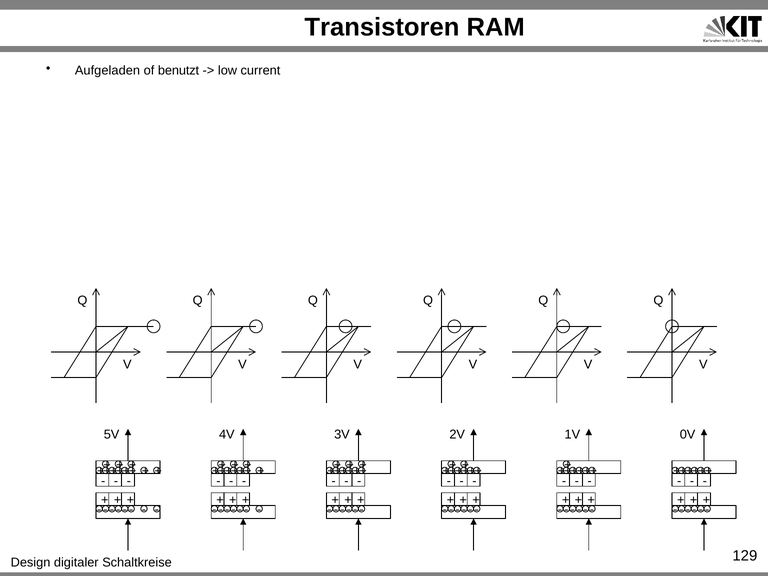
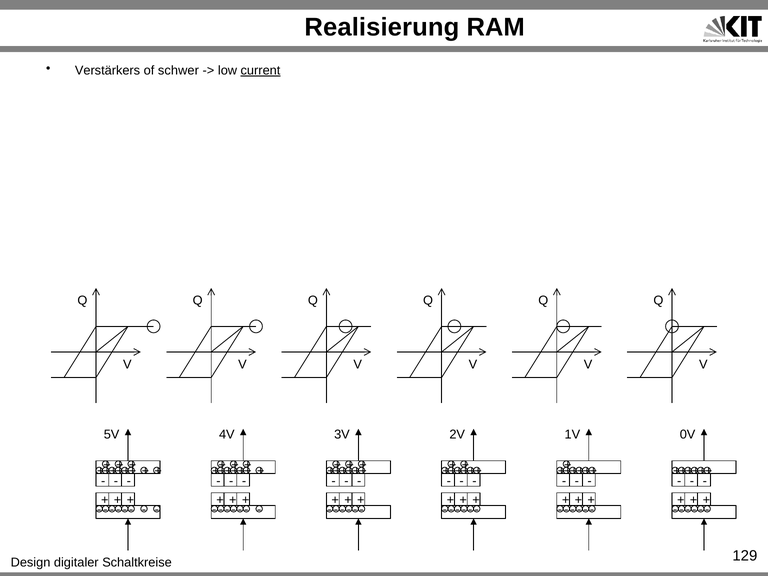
Transistoren: Transistoren -> Realisierung (382, 27)
Aufgeladen: Aufgeladen -> Verstärkers (108, 71)
benutzt: benutzt -> schwer (178, 71)
current underline: none -> present (261, 71)
